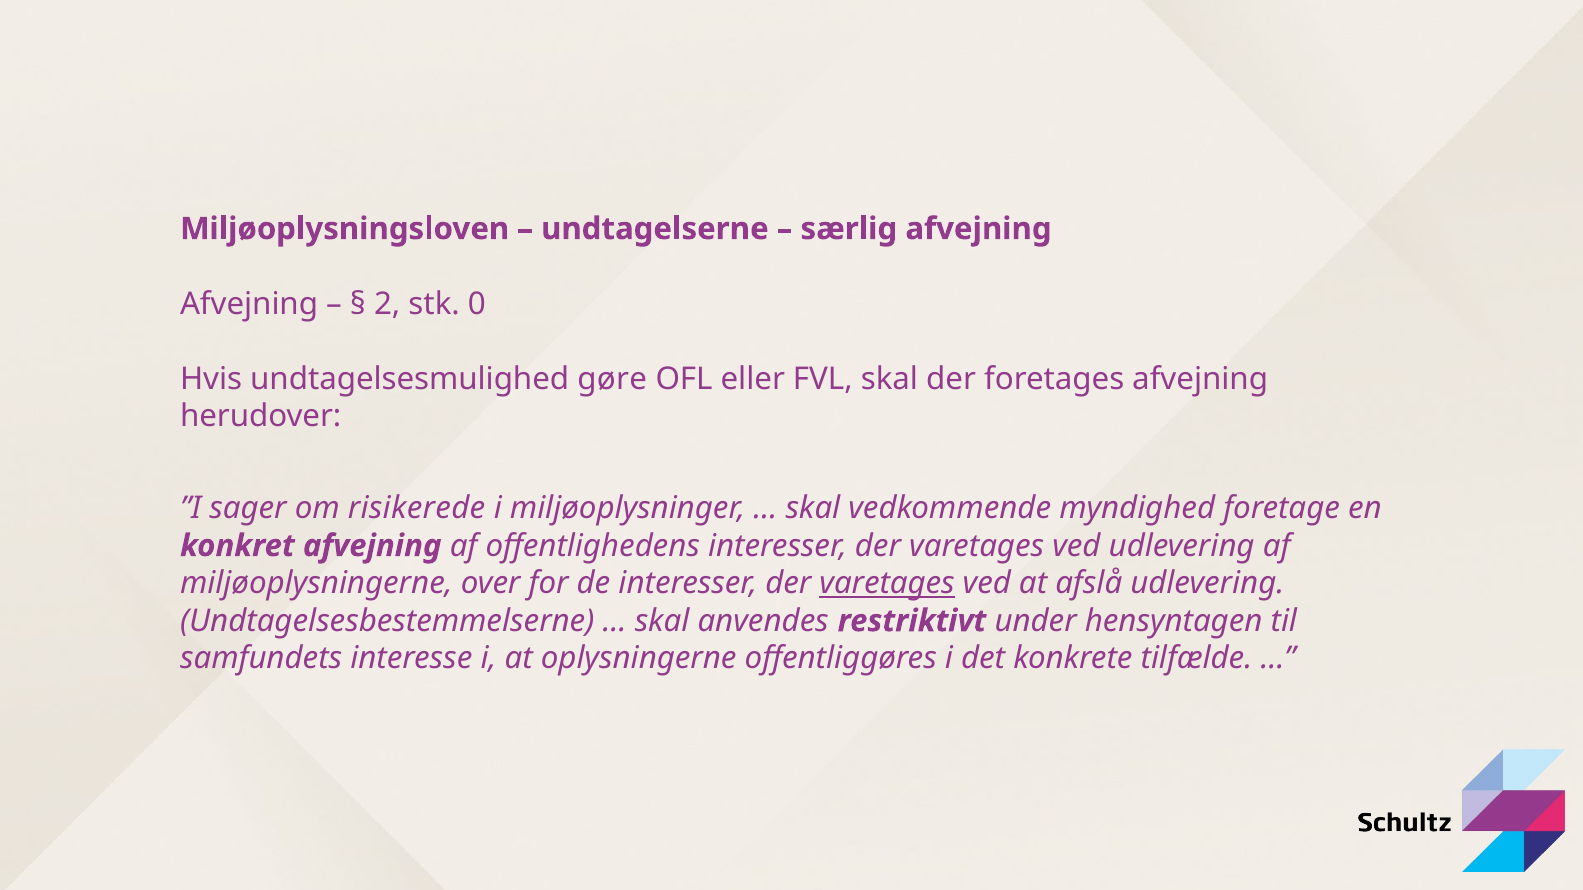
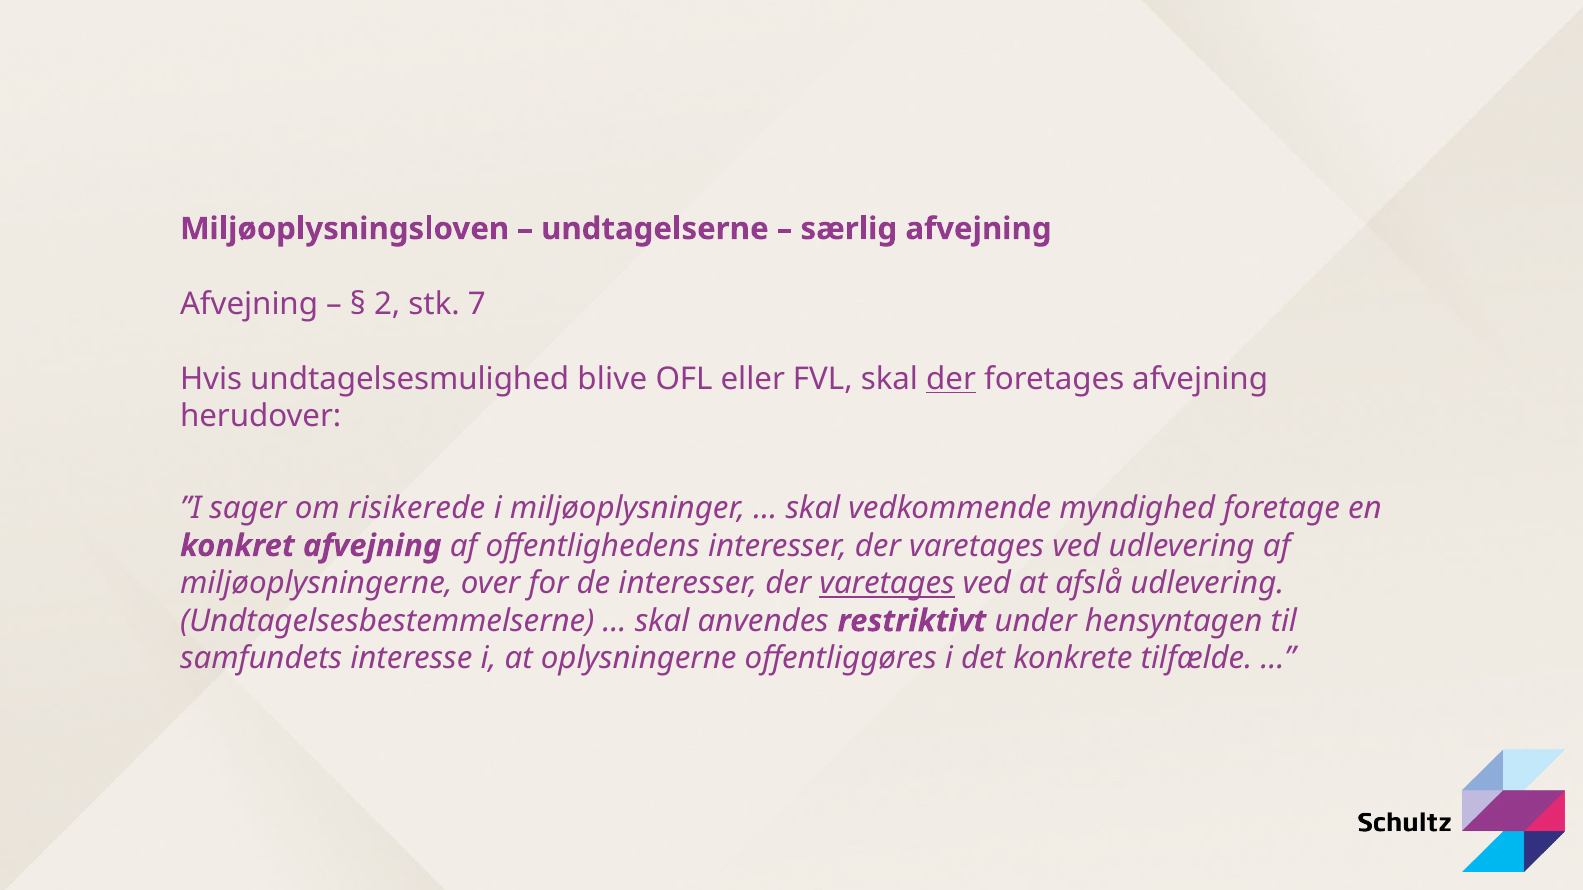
0: 0 -> 7 (477, 304)
gøre: gøre -> blive (612, 379)
der underline: none -> present (951, 379)
